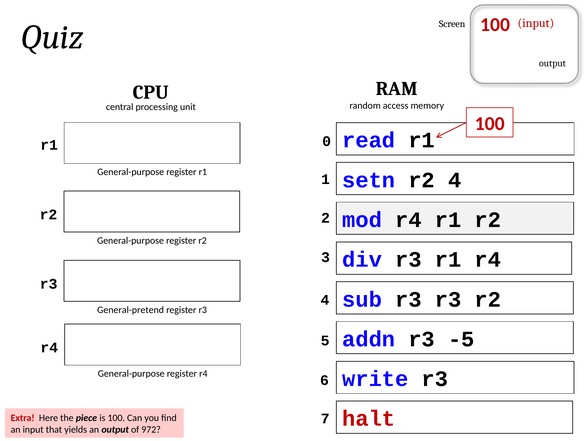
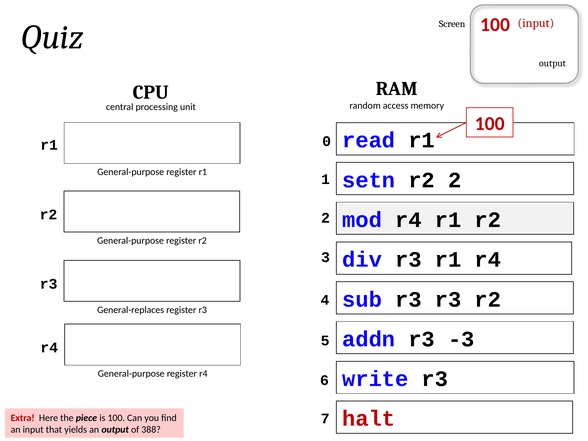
r2 4: 4 -> 2 (455, 180)
General-pretend: General-pretend -> General-replaces (131, 310)
-5: -5 -> -3 (461, 339)
972: 972 -> 388 (151, 430)
